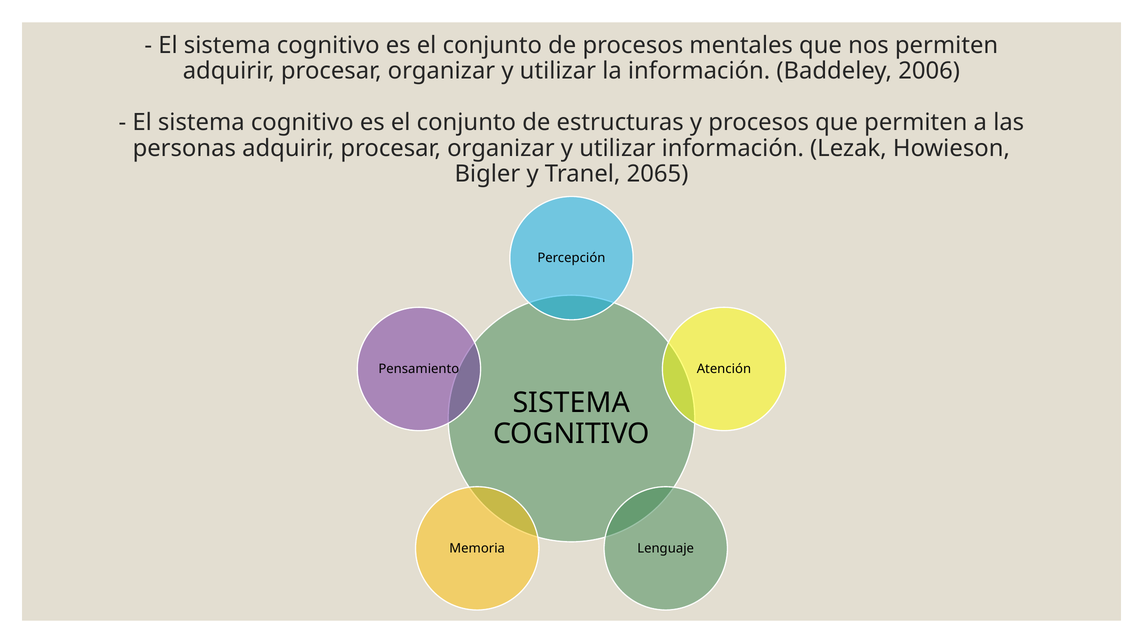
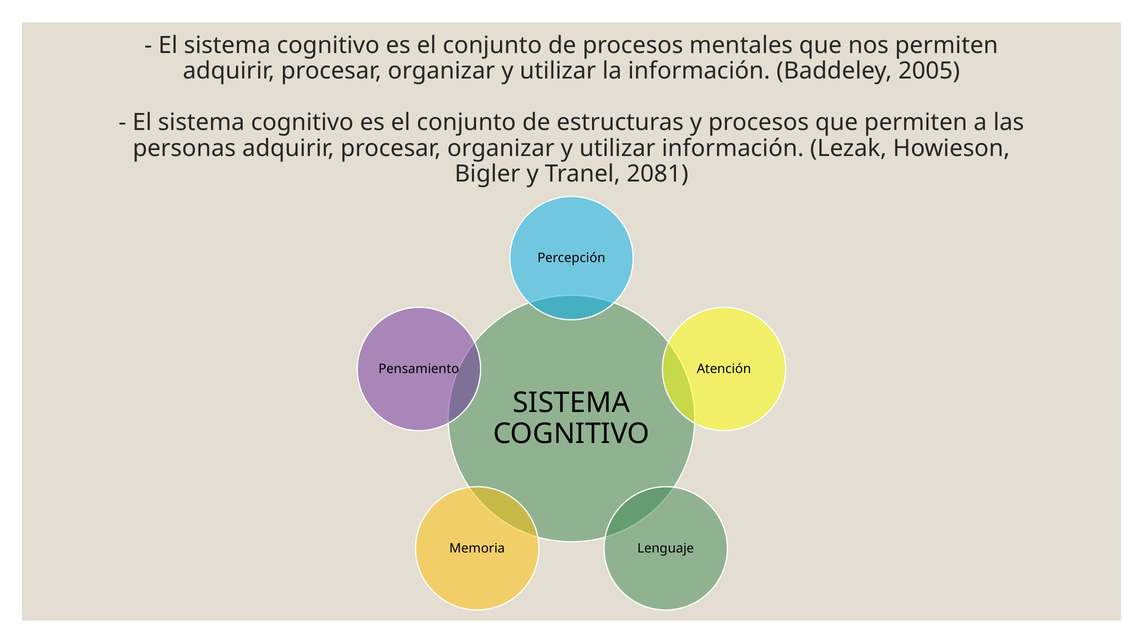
2006: 2006 -> 2005 (929, 71)
2065: 2065 -> 2081 (658, 174)
